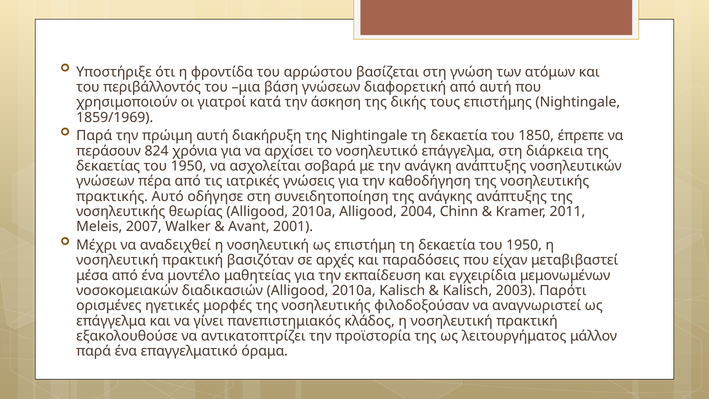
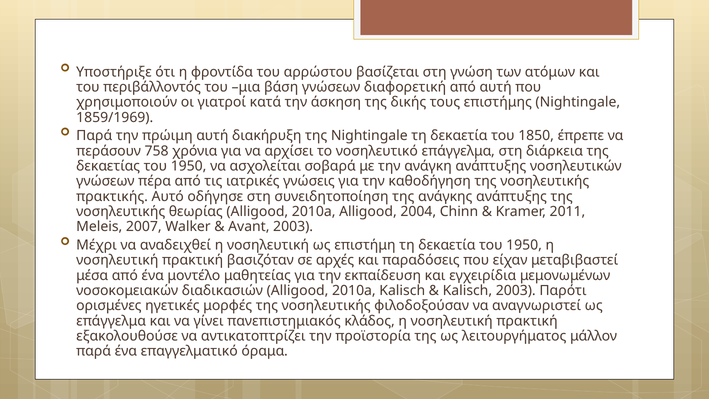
824: 824 -> 758 (157, 151)
Avant 2001: 2001 -> 2003 (293, 227)
